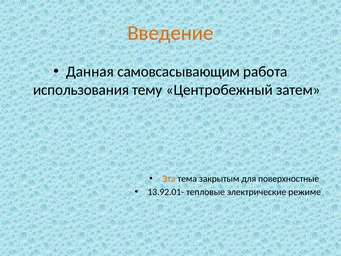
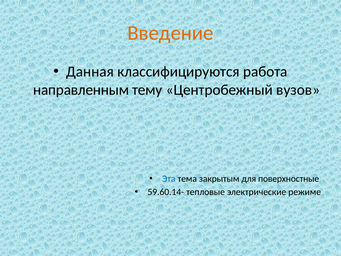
самовсасывающим: самовсасывающим -> классифицируются (178, 72)
использования: использования -> направленным (81, 90)
затем: затем -> вузов (298, 90)
Эта colour: orange -> blue (169, 179)
13.92.01-: 13.92.01- -> 59.60.14- (166, 192)
